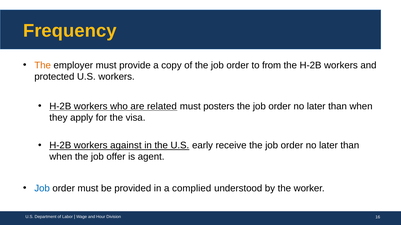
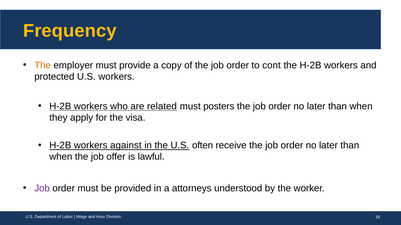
from: from -> cont (272, 65)
early: early -> often (203, 146)
agent: agent -> lawful (151, 157)
Job colour: blue -> purple (42, 189)
complied: complied -> attorneys (192, 189)
